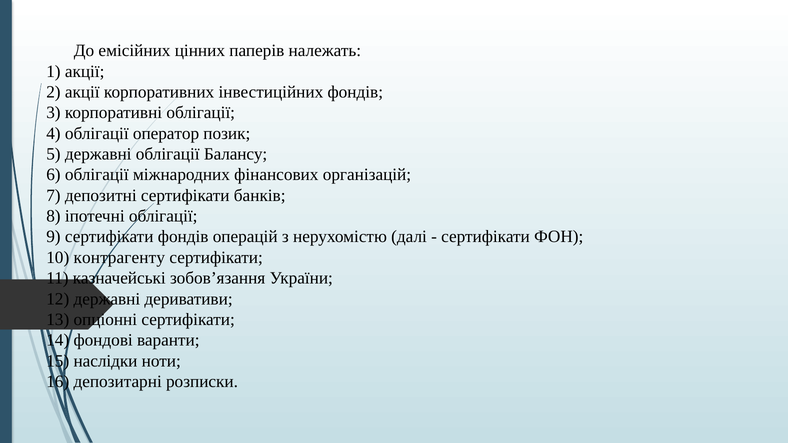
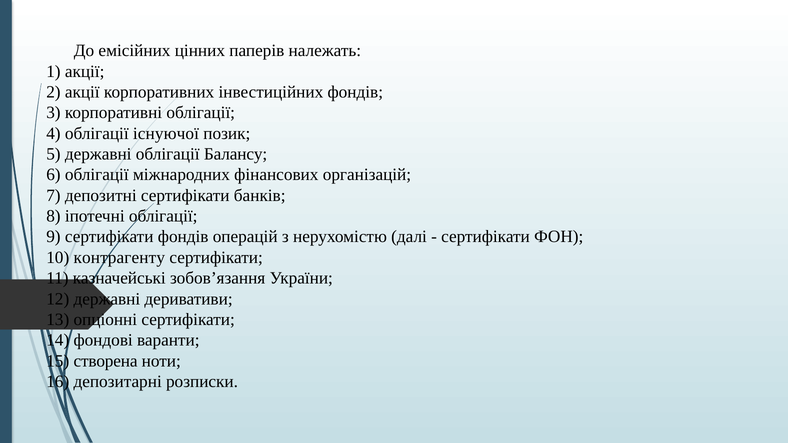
оператор: оператор -> існуючої (166, 134)
наслідки: наслідки -> створена (106, 361)
